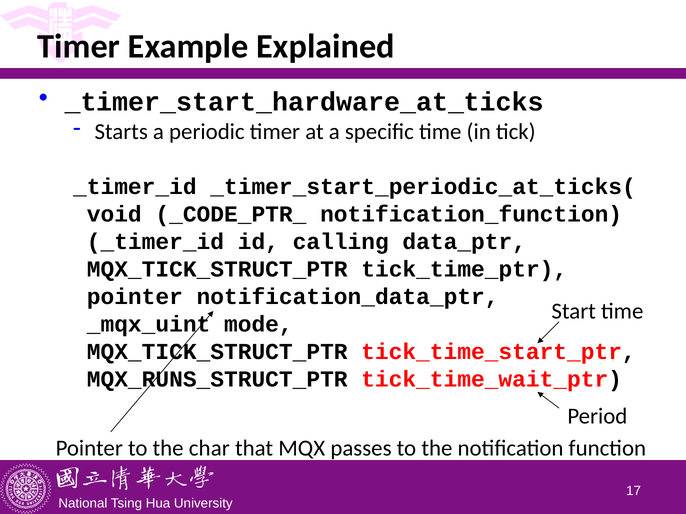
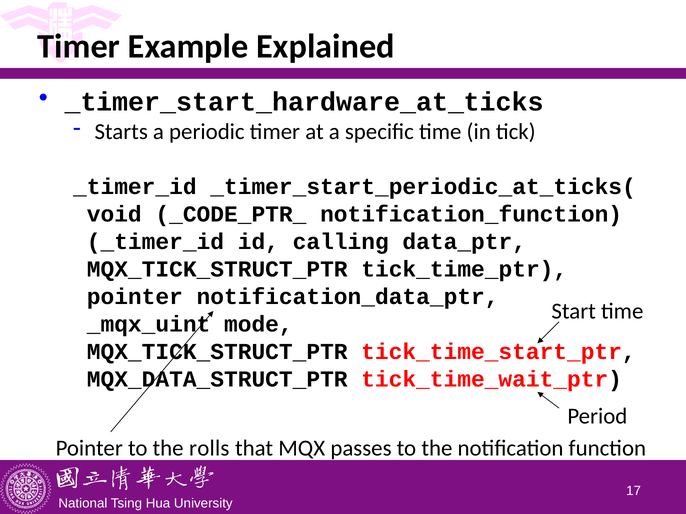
MQX_RUNS_STRUCT_PTR: MQX_RUNS_STRUCT_PTR -> MQX_DATA_STRUCT_PTR (217, 380)
char: char -> rolls (209, 449)
